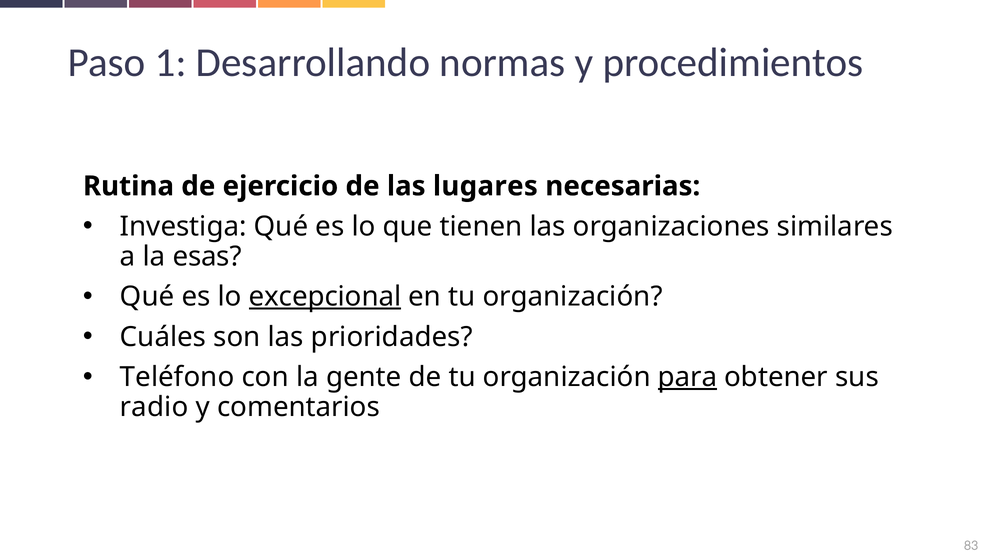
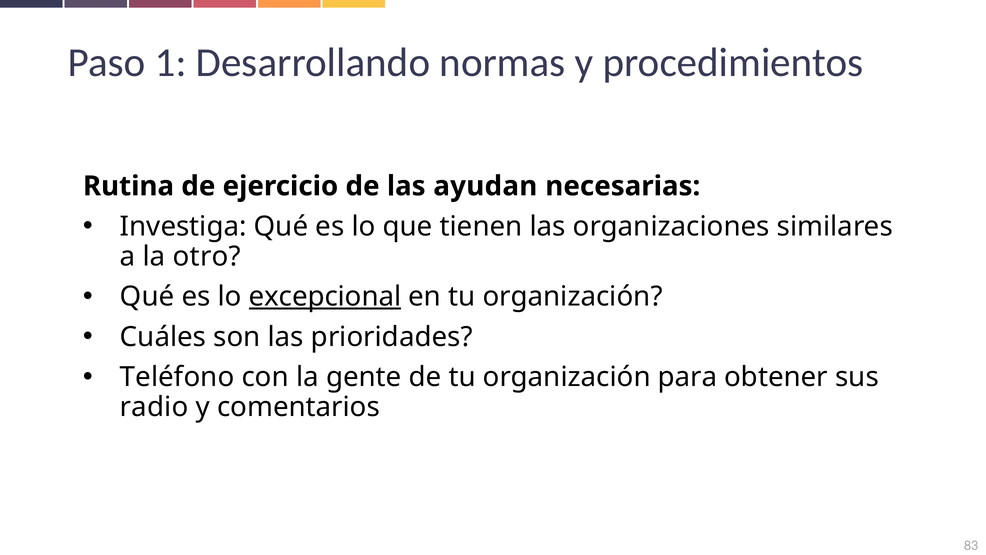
lugares: lugares -> ayudan (485, 186)
esas: esas -> otro (207, 256)
para underline: present -> none (688, 377)
